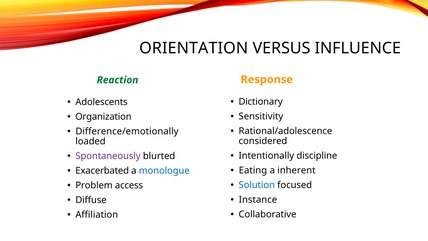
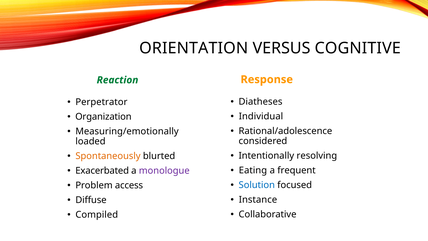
INFLUENCE: INFLUENCE -> COGNITIVE (358, 48)
Dictionary: Dictionary -> Diatheses (261, 102)
Adolescents: Adolescents -> Perpetrator (101, 102)
Sensitivity: Sensitivity -> Individual (261, 116)
Difference/emotionally: Difference/emotionally -> Measuring/emotionally (127, 131)
discipline: discipline -> resolving (317, 156)
Spontaneously colour: purple -> orange (108, 156)
inherent: inherent -> frequent (297, 170)
monologue colour: blue -> purple (164, 171)
Affiliation: Affiliation -> Compiled (97, 215)
